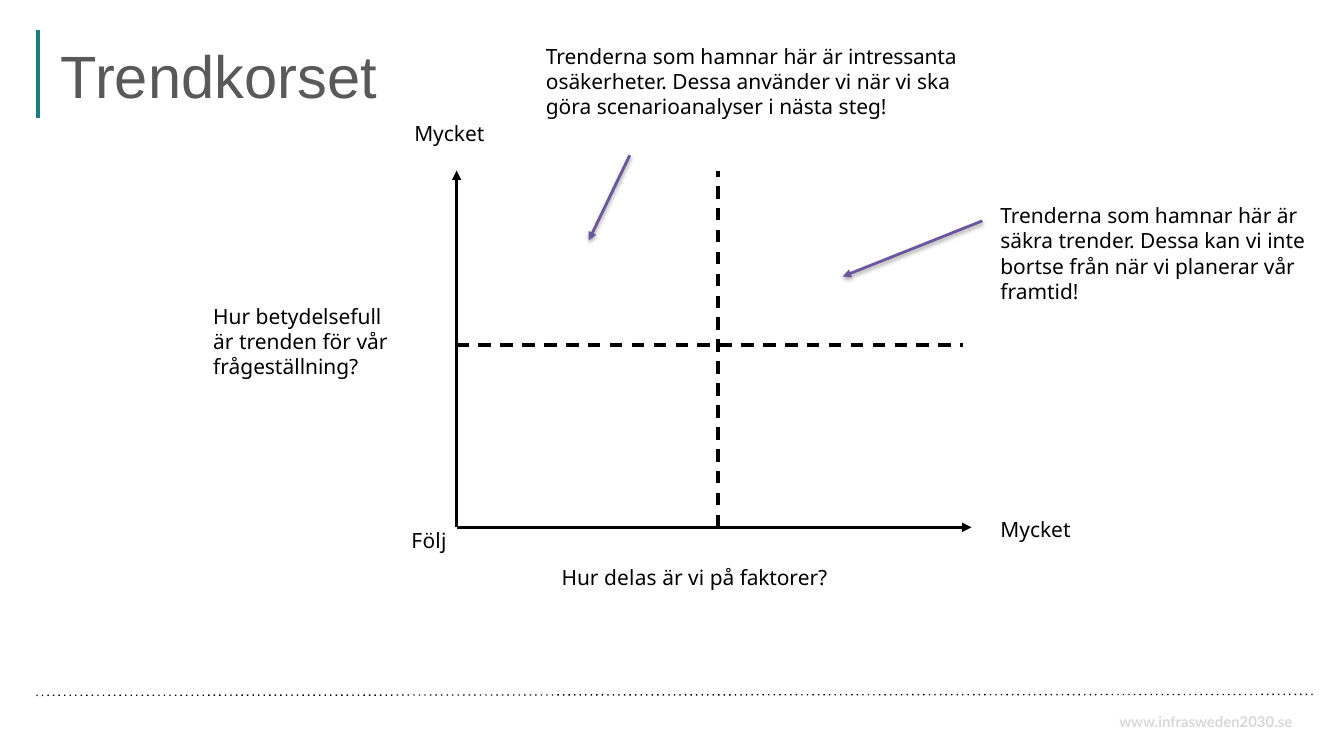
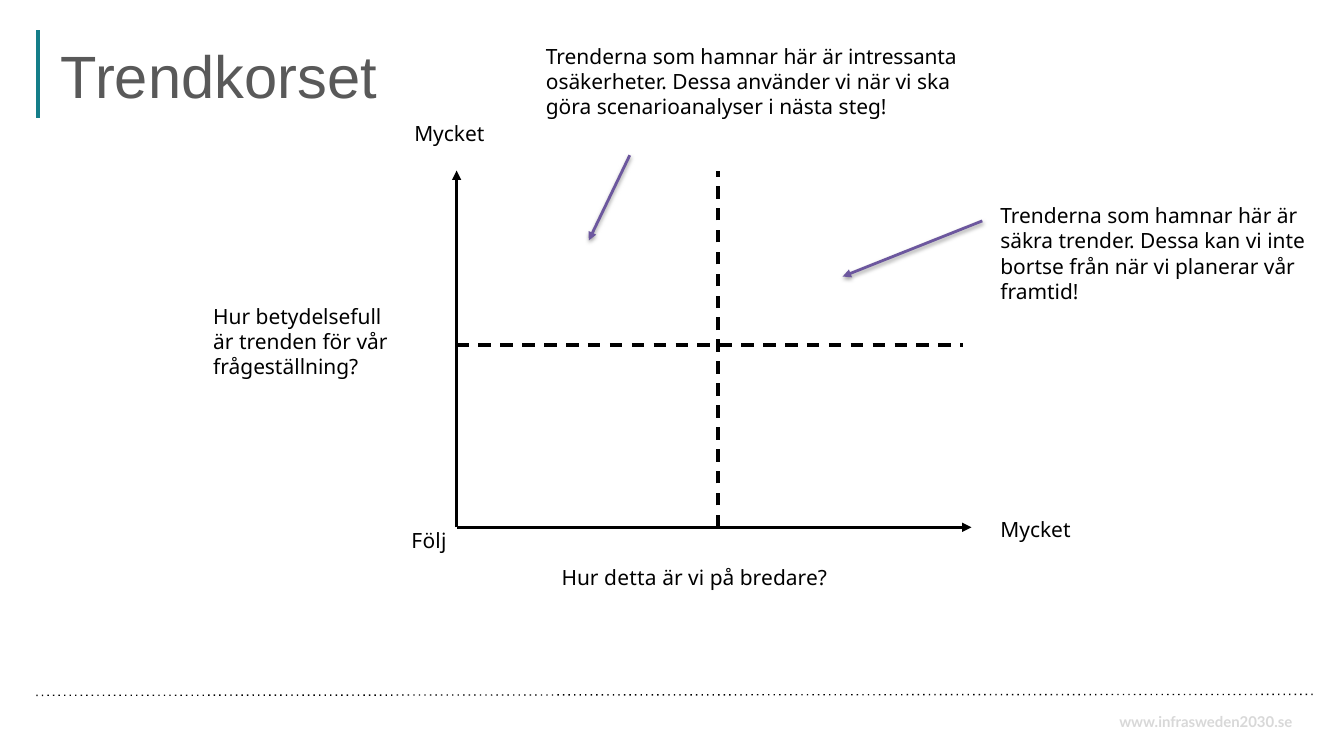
delas: delas -> detta (630, 578)
faktorer: faktorer -> bredare (783, 578)
